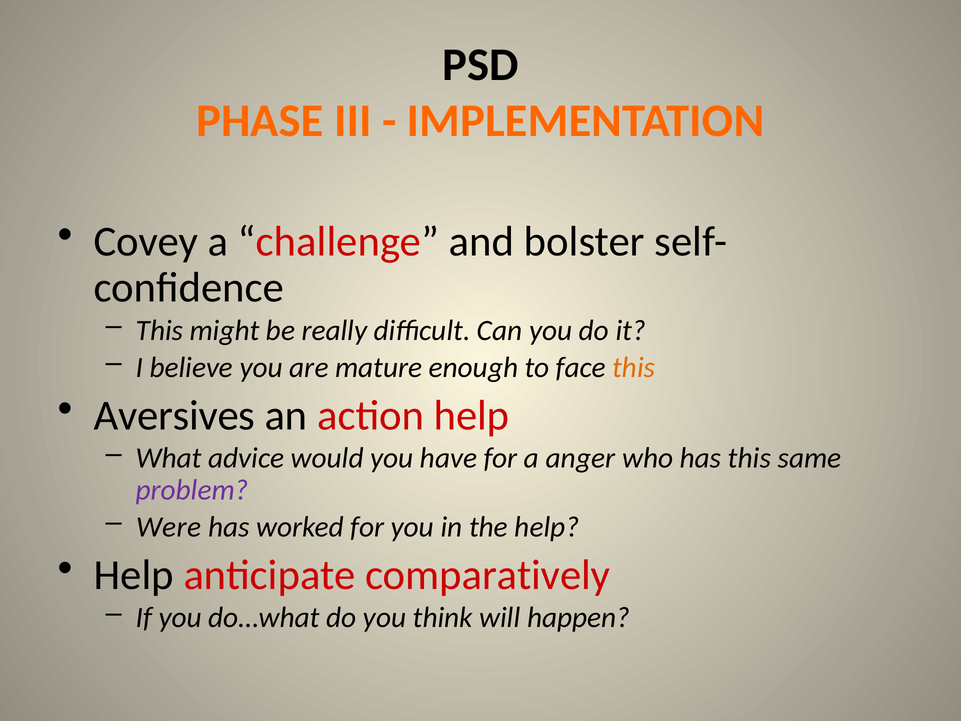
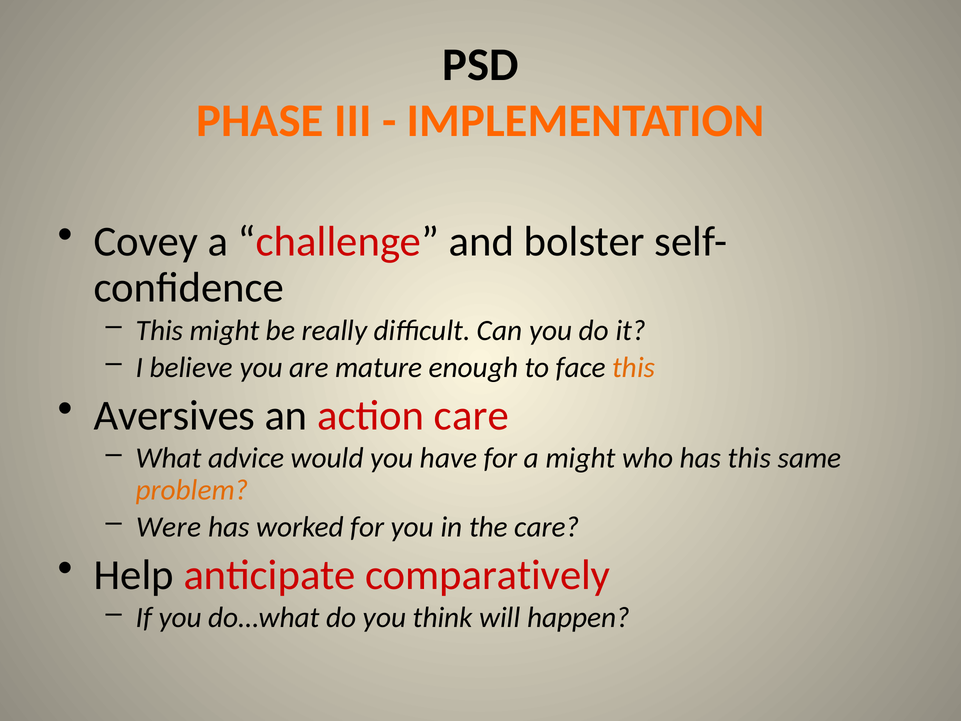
action help: help -> care (471, 416)
a anger: anger -> might (581, 458)
problem colour: purple -> orange (192, 490)
the help: help -> care (547, 527)
